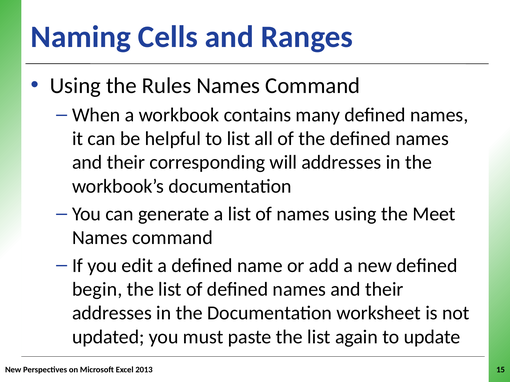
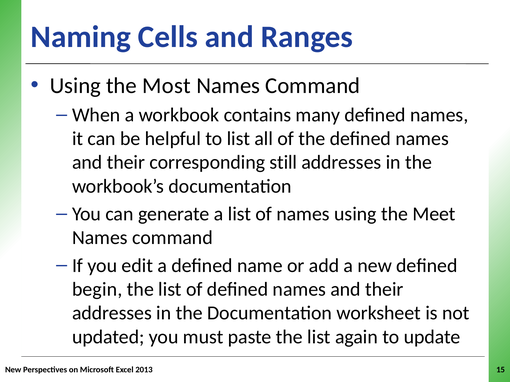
Rules: Rules -> Most (167, 86)
will: will -> still (283, 163)
